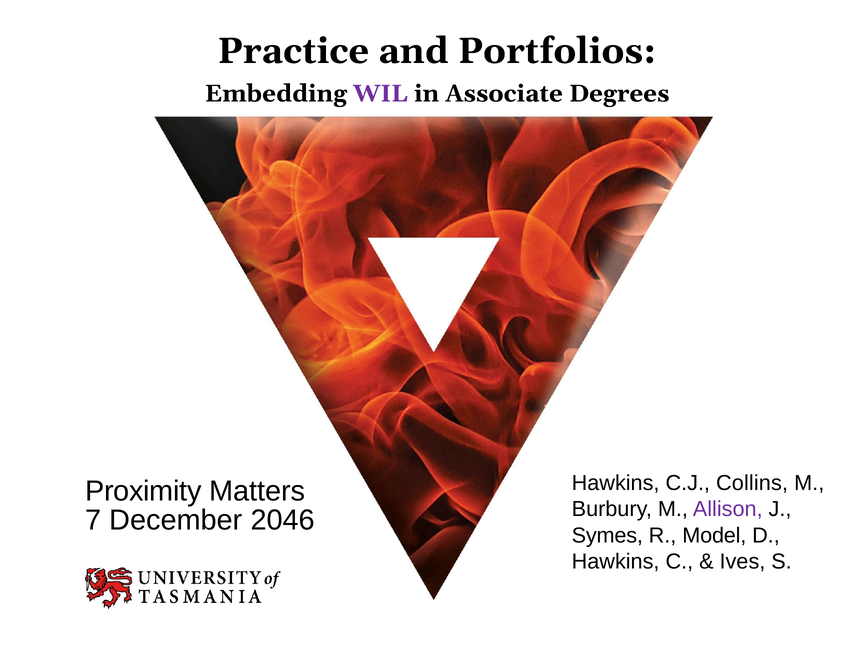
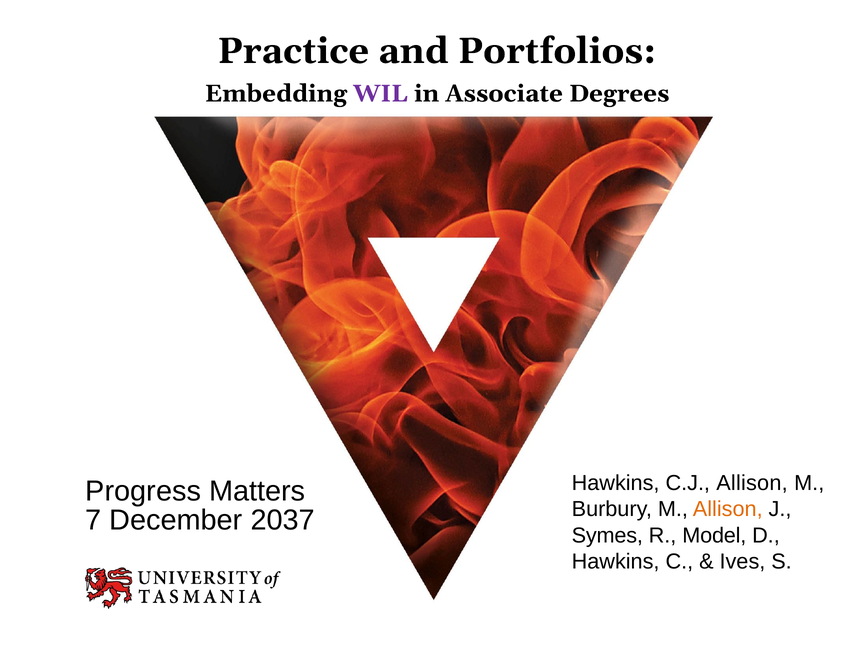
C.J Collins: Collins -> Allison (752, 483)
Proximity: Proximity -> Progress (143, 491)
Allison colour: purple -> orange (728, 509)
2046: 2046 -> 2037 (283, 519)
